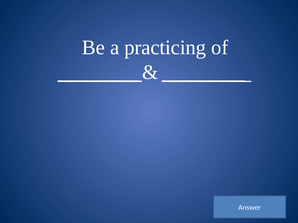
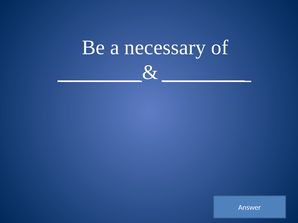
practicing: practicing -> necessary (165, 48)
